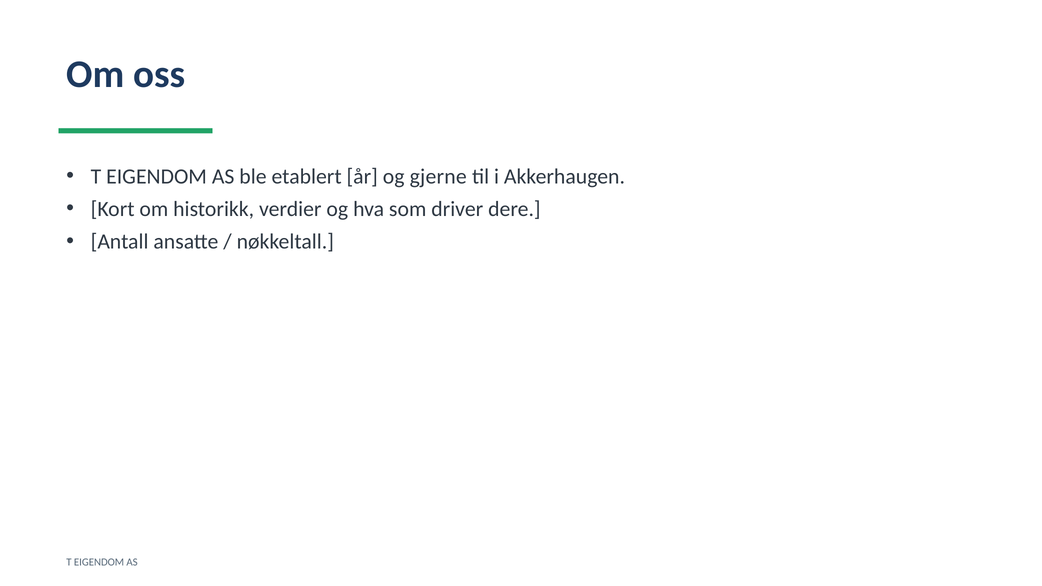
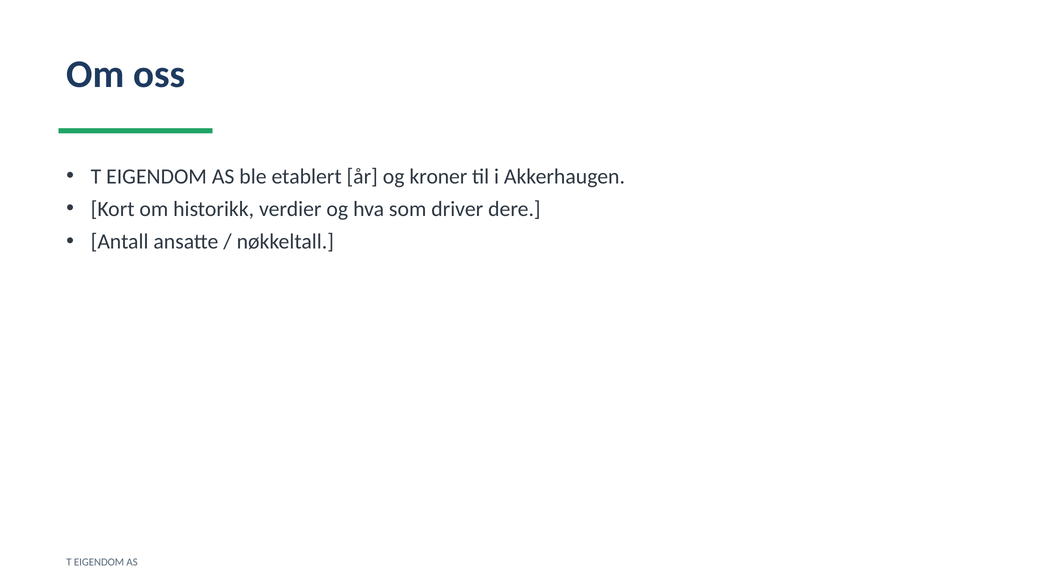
gjerne: gjerne -> kroner (438, 176)
